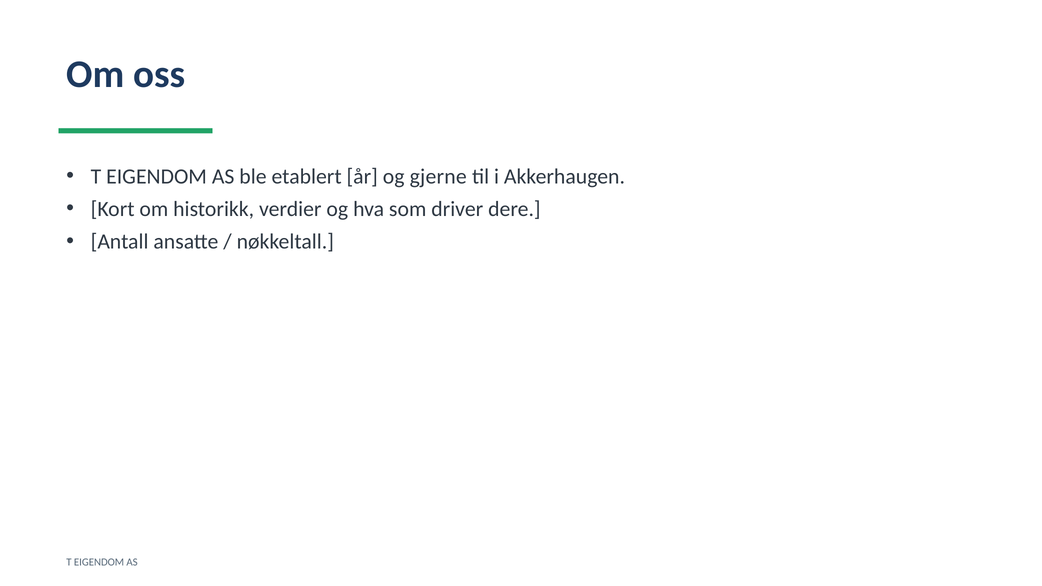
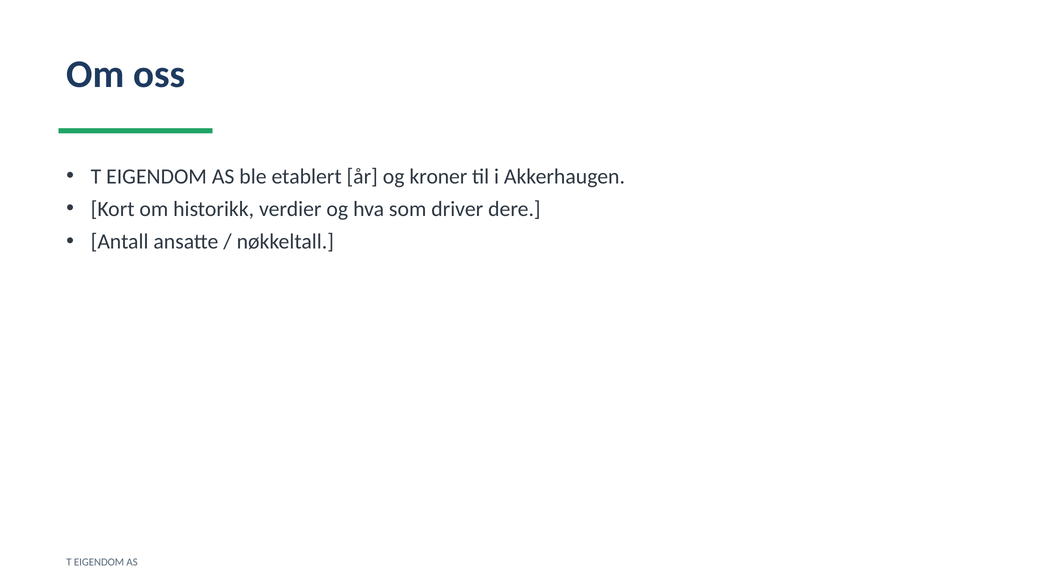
gjerne: gjerne -> kroner (438, 176)
